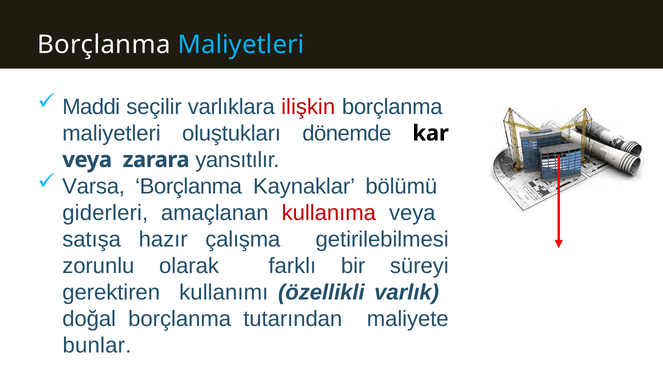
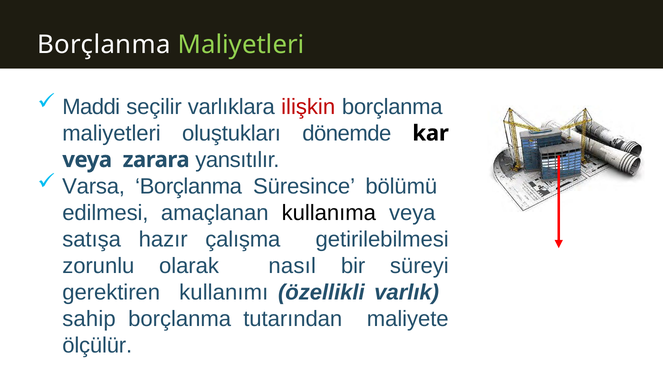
Maliyetleri colour: light blue -> light green (241, 45)
Kaynaklar: Kaynaklar -> Süresince (304, 186)
giderleri: giderleri -> edilmesi (105, 213)
kullanıma colour: red -> black (329, 213)
farklı: farklı -> nasıl (292, 266)
doğal: doğal -> sahip (89, 319)
bunlar: bunlar -> ölçülür (97, 345)
